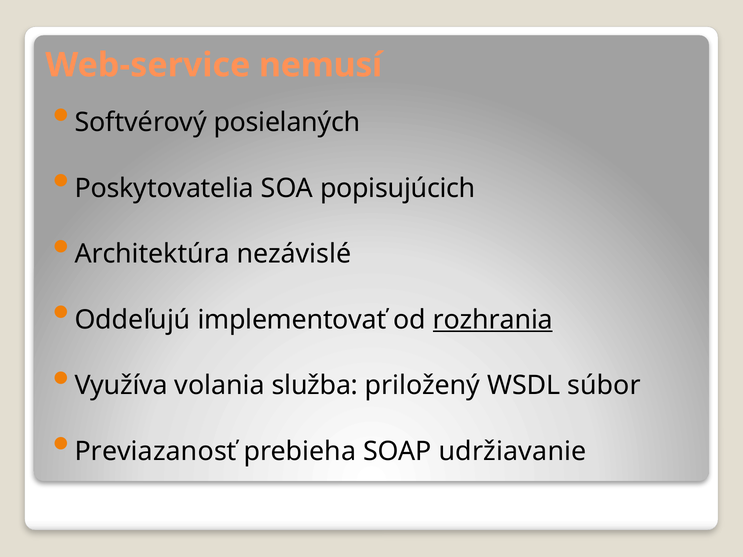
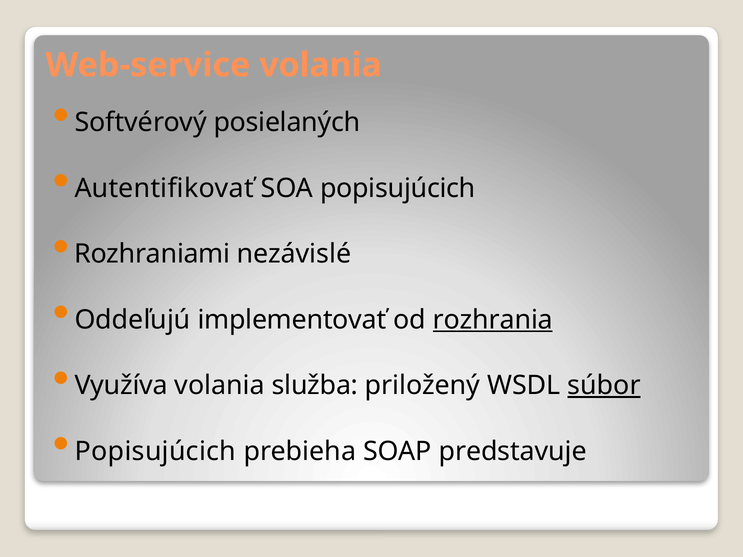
Web-service nemusí: nemusí -> volania (321, 65)
Poskytovatelia: Poskytovatelia -> Autentifikovať (164, 188)
Architektúra: Architektúra -> Rozhraniami (152, 254)
súbor underline: none -> present (604, 386)
Previazanosť: Previazanosť -> Popisujúcich (155, 451)
udržiavanie: udržiavanie -> predstavuje (513, 451)
